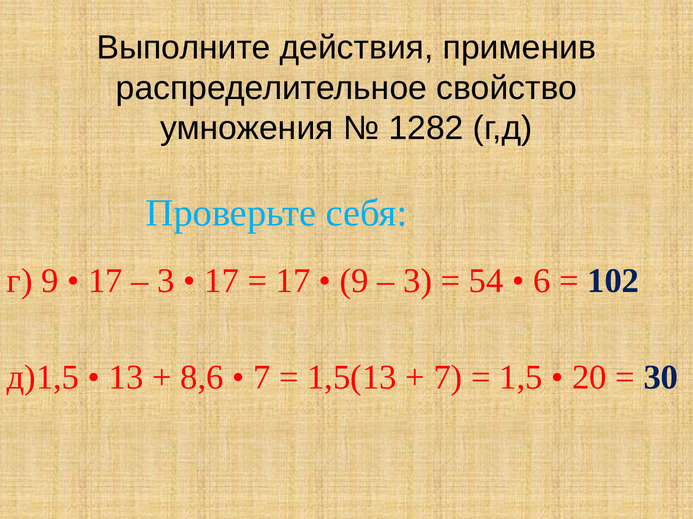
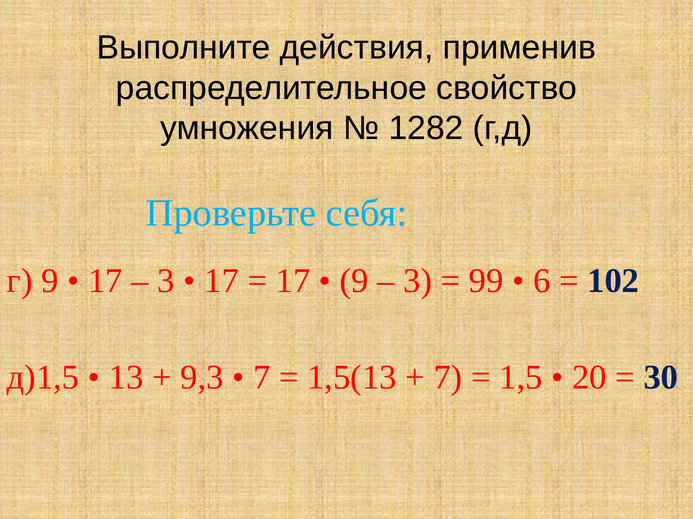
54: 54 -> 99 (486, 281)
8,6: 8,6 -> 9,3 (202, 378)
